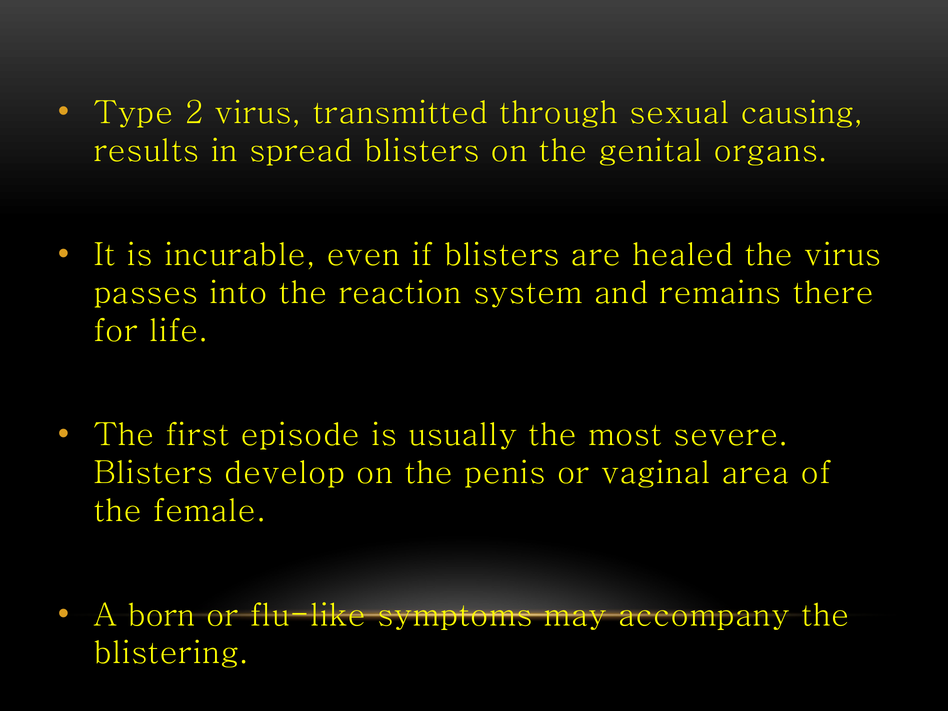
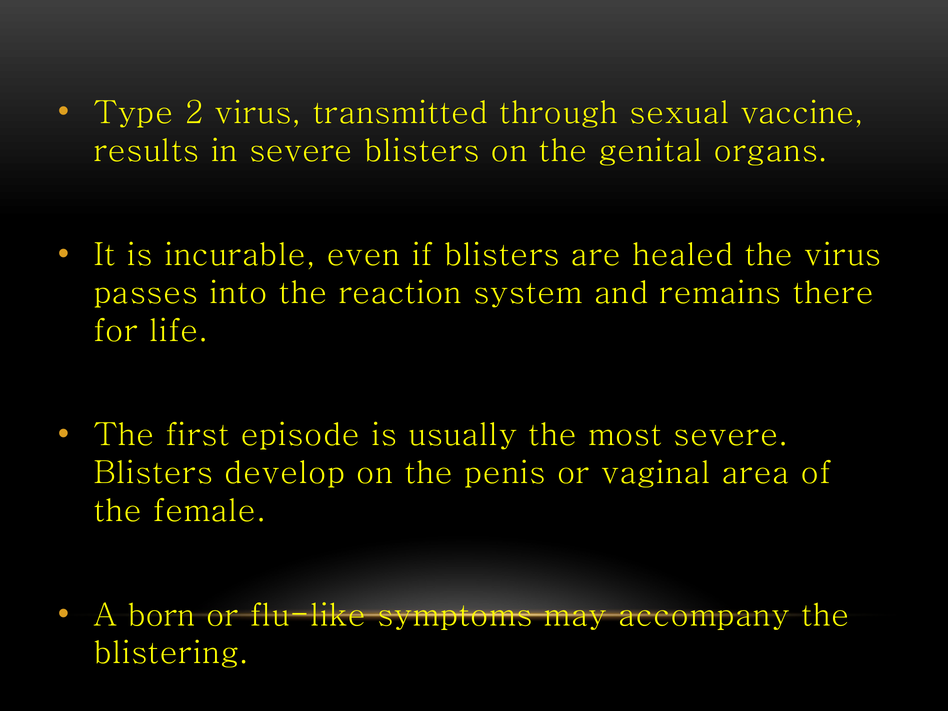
causing: causing -> vaccine (802, 113)
in spread: spread -> severe (301, 151)
